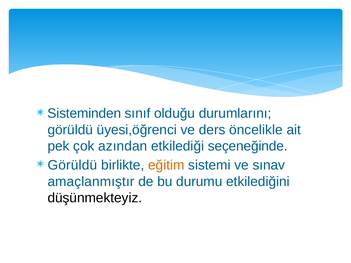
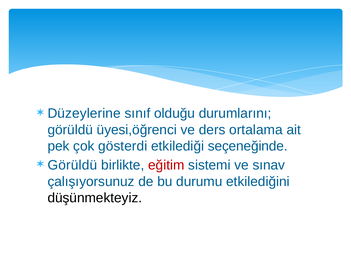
Sisteminden: Sisteminden -> Düzeylerine (84, 114)
öncelikle: öncelikle -> ortalama (256, 130)
azından: azından -> gösterdi (123, 146)
eğitim colour: orange -> red (166, 165)
amaçlanmıştır: amaçlanmıştır -> çalışıyorsunuz (91, 182)
